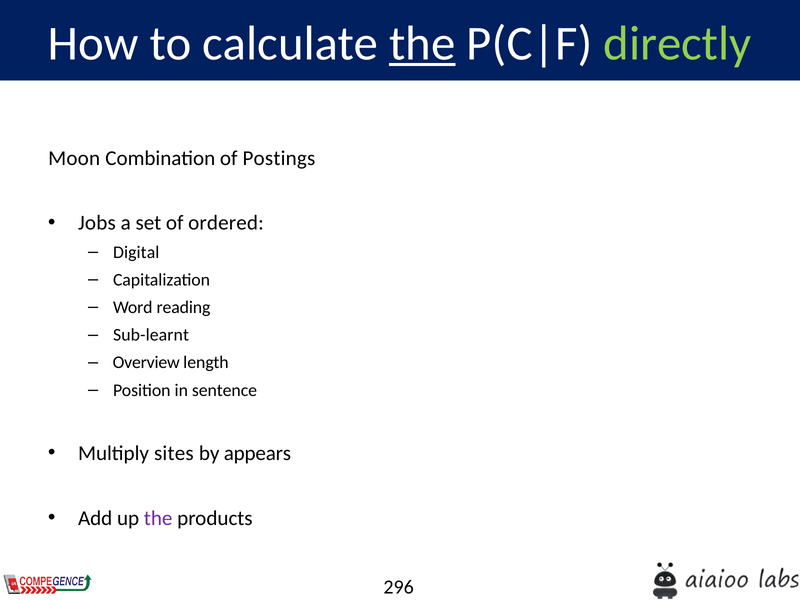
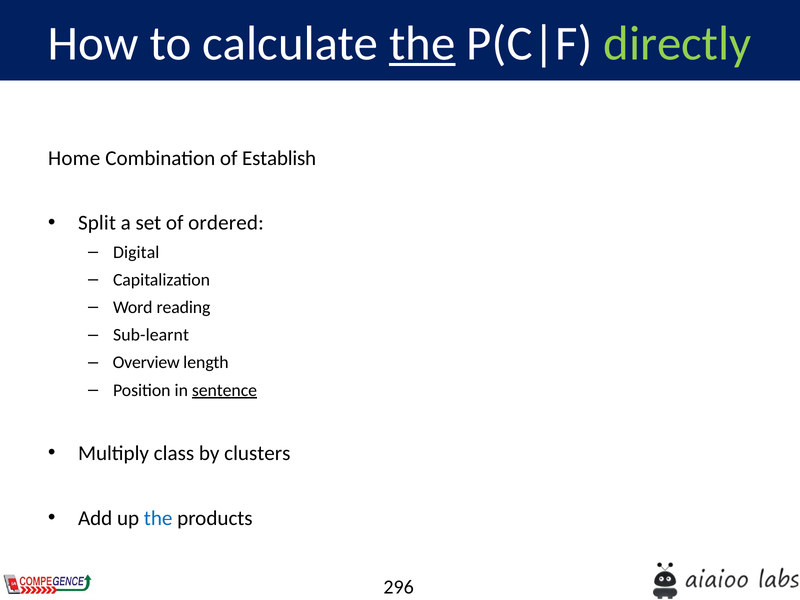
Moon: Moon -> Home (74, 158)
Postings: Postings -> Establish (279, 158)
Jobs: Jobs -> Split (97, 223)
sentence underline: none -> present (224, 390)
sites: sites -> class (174, 453)
appears: appears -> clusters (257, 453)
the colour: purple -> blue (158, 518)
